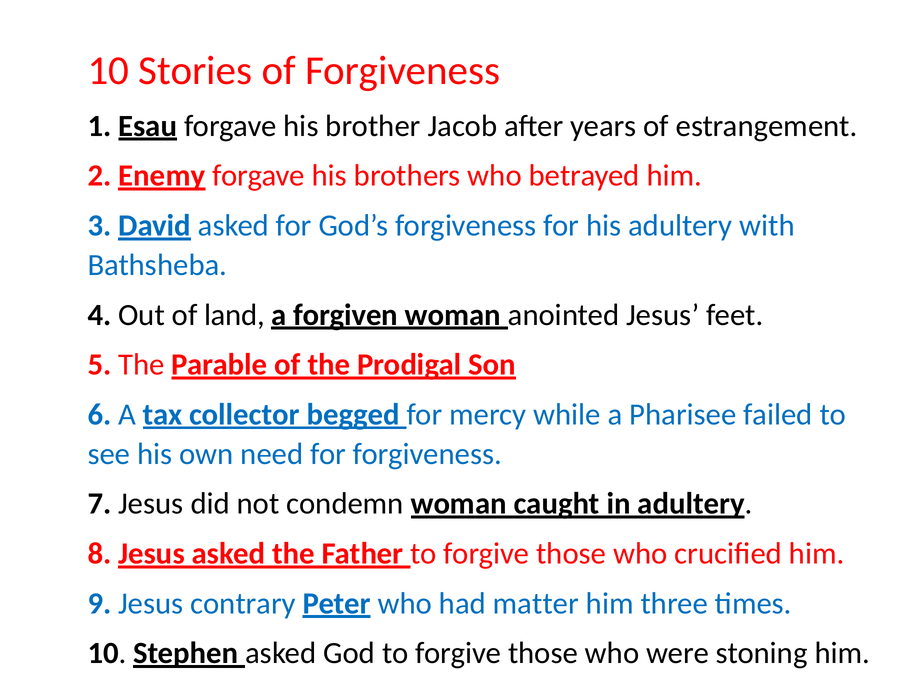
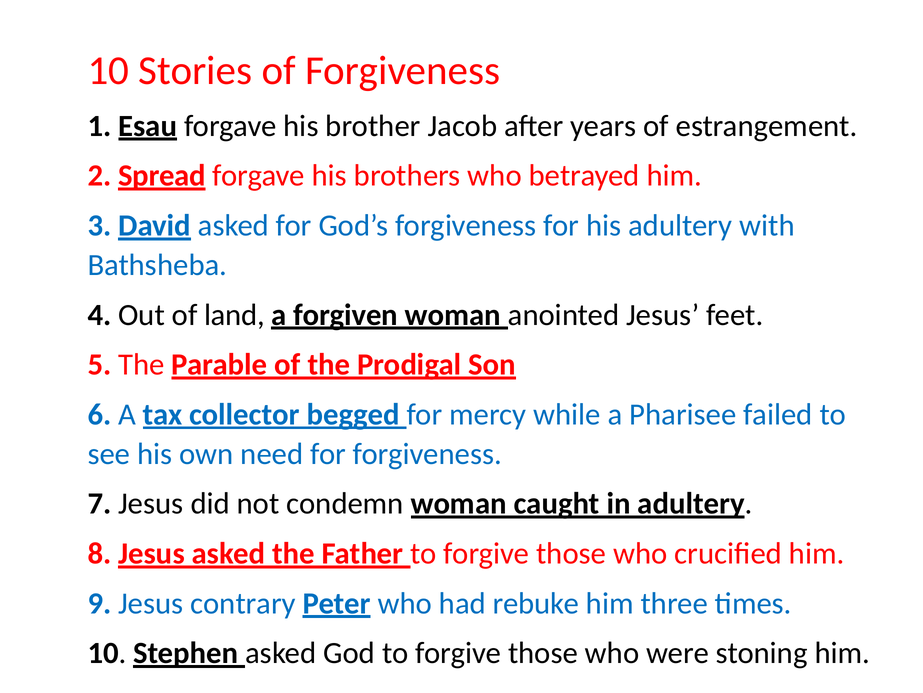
Enemy: Enemy -> Spread (162, 176)
matter: matter -> rebuke (536, 603)
